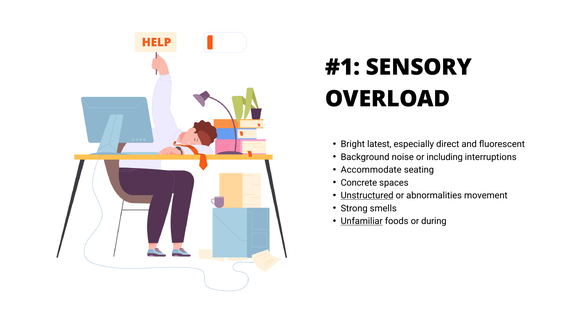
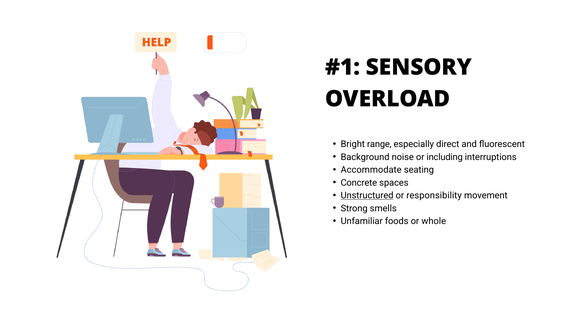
latest: latest -> range (379, 144)
abnormalities: abnormalities -> responsibility (434, 195)
Unfamiliar underline: present -> none (362, 221)
during: during -> whole (434, 221)
